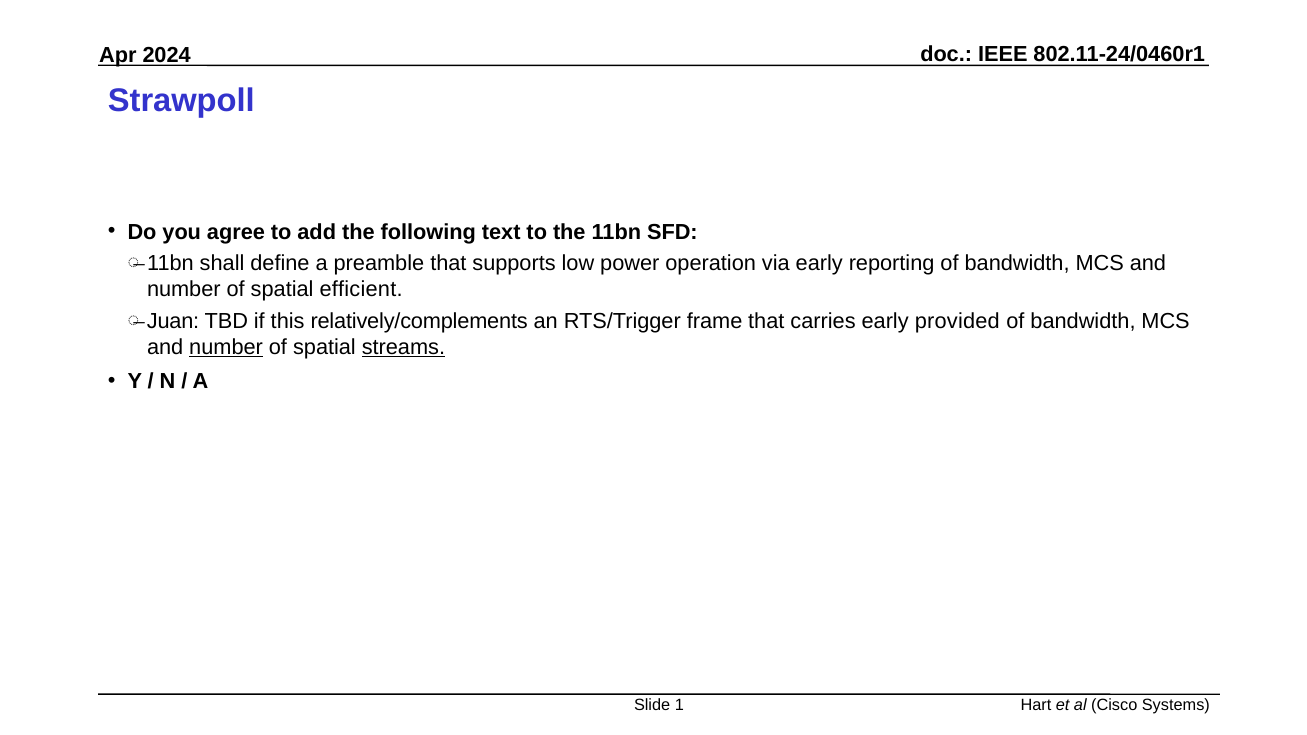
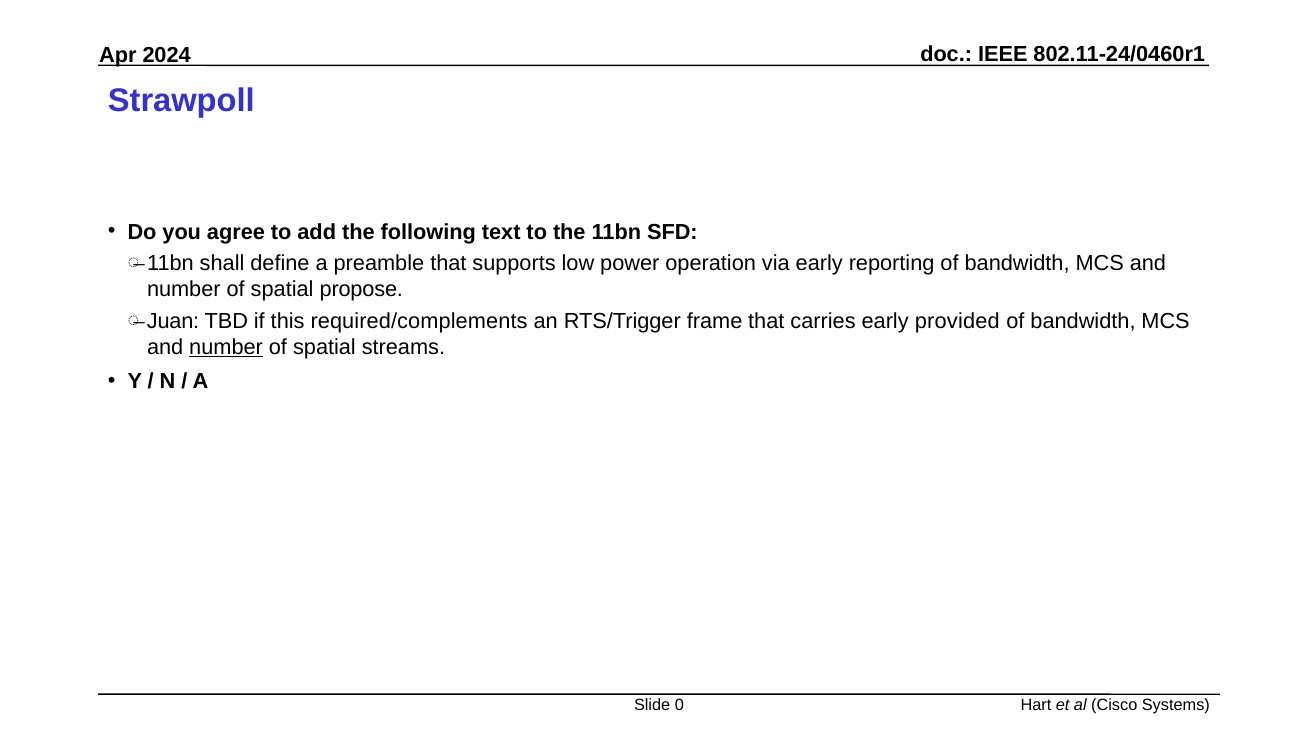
efficient: efficient -> propose (361, 290)
relatively/complements: relatively/complements -> required/complements (419, 321)
streams underline: present -> none (403, 347)
1: 1 -> 0 (679, 705)
